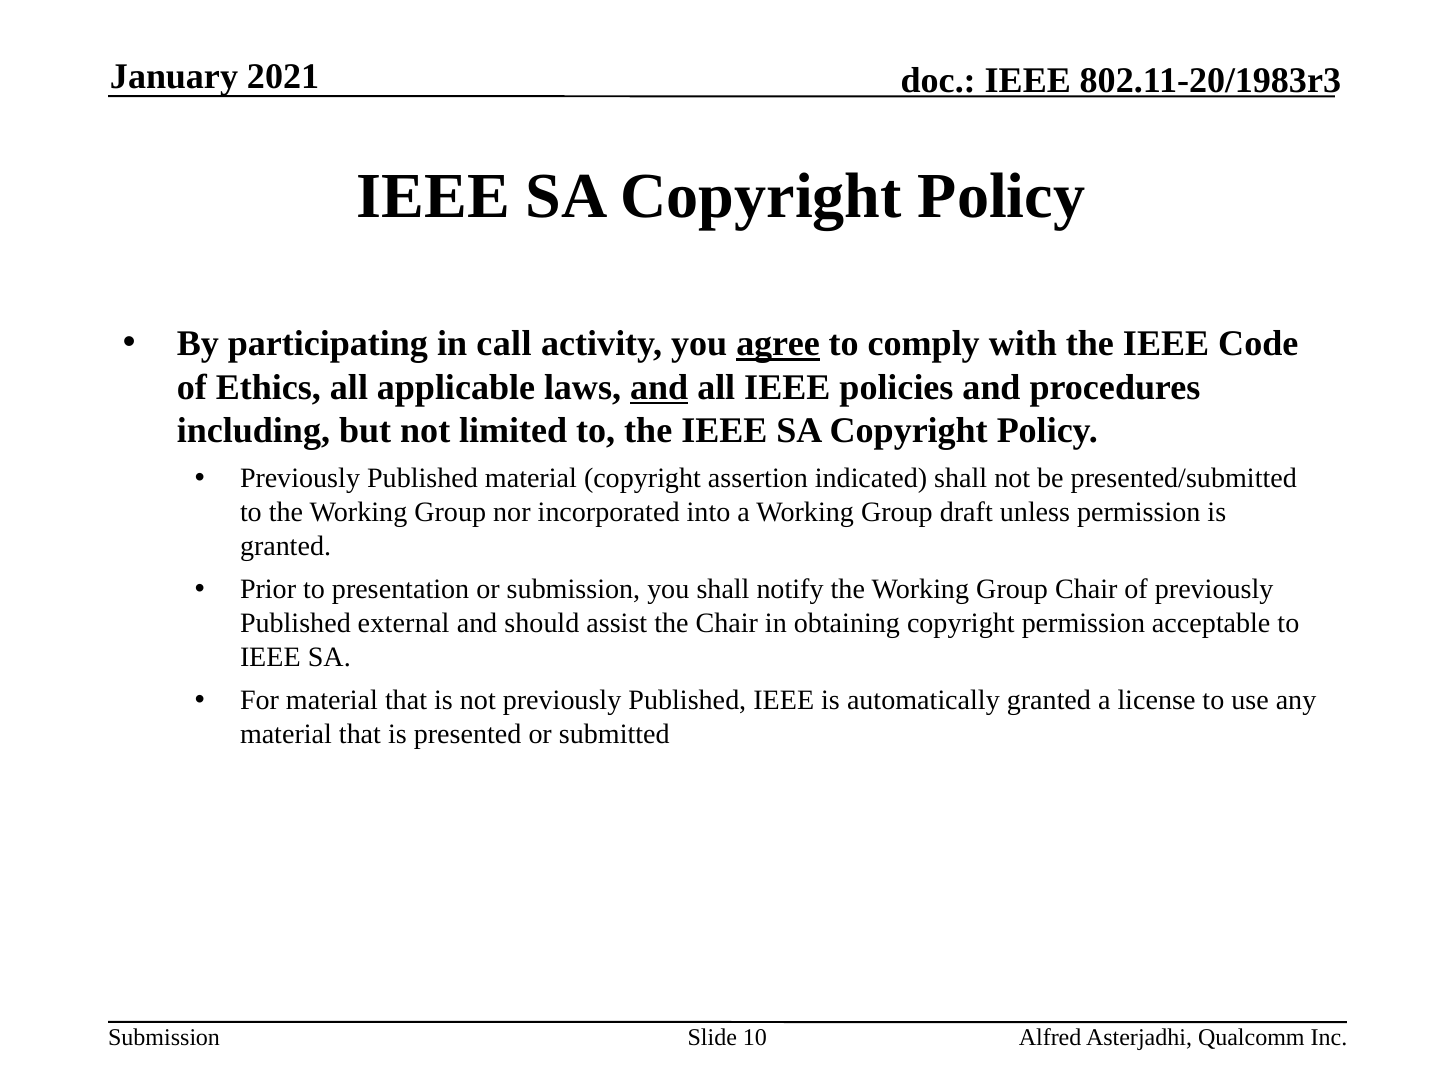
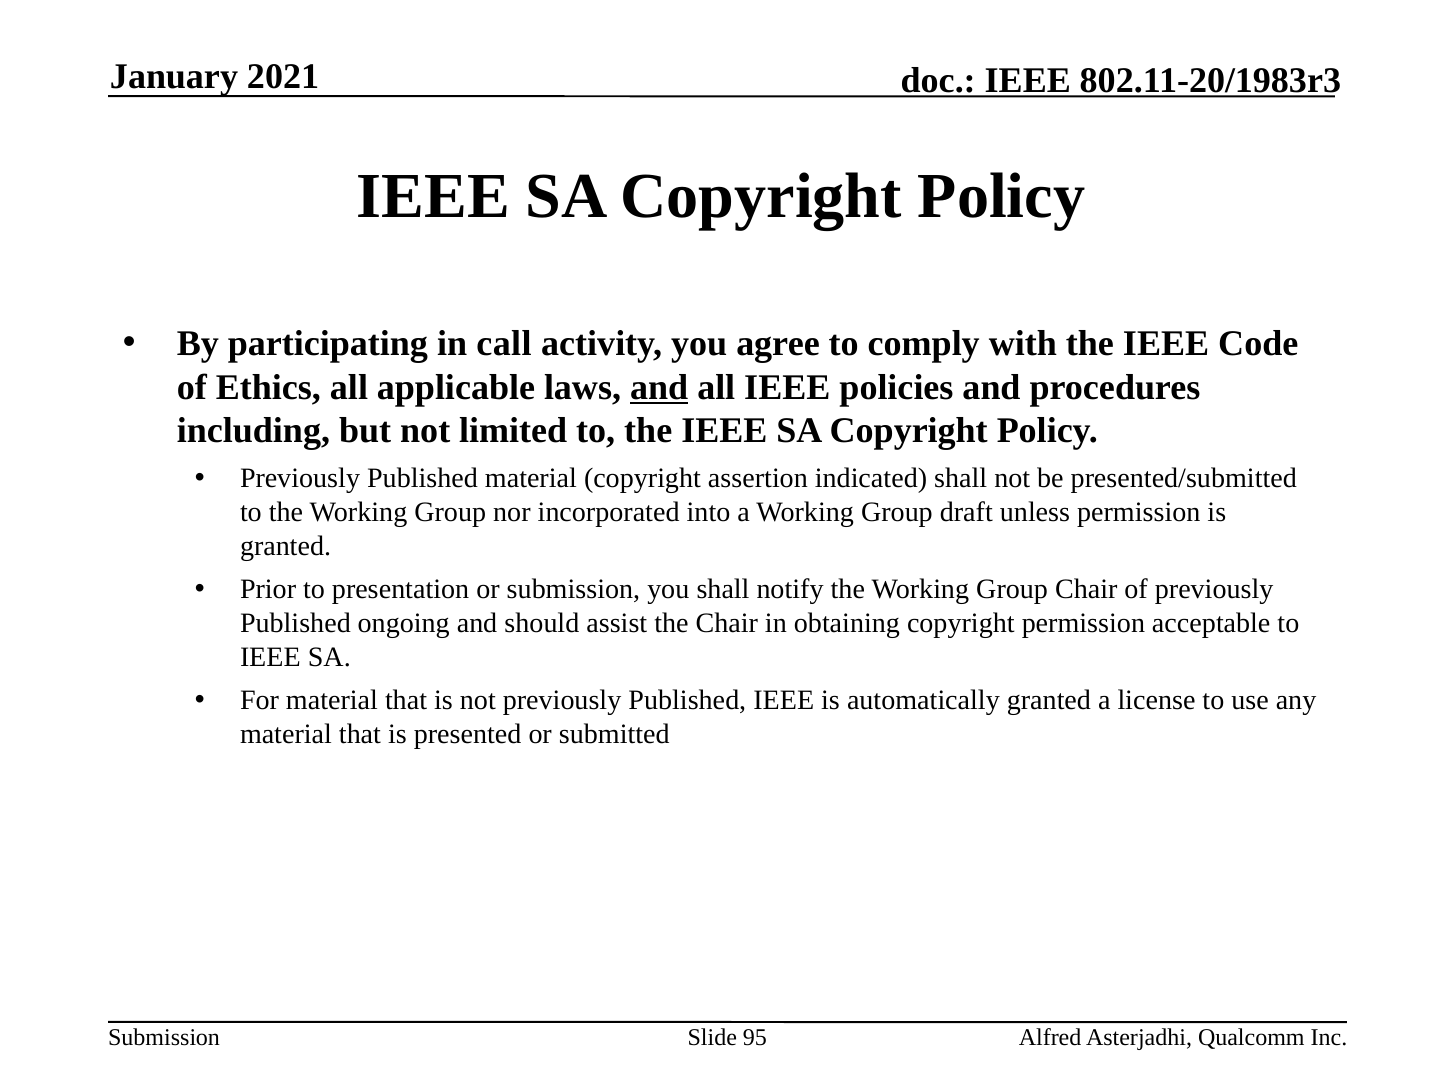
agree underline: present -> none (778, 344)
external: external -> ongoing (404, 623)
10: 10 -> 95 (755, 1038)
